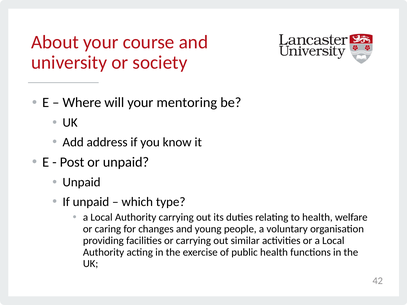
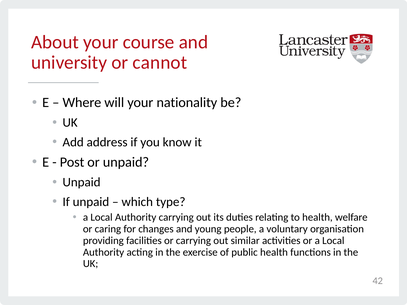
society: society -> cannot (160, 63)
mentoring: mentoring -> nationality (187, 103)
